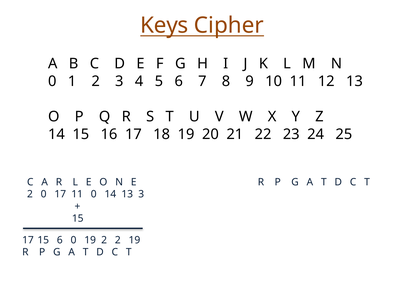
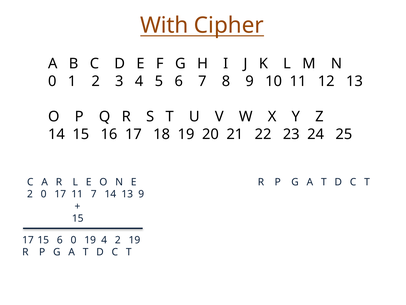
Keys: Keys -> With (164, 25)
11 0: 0 -> 7 (94, 194)
13 3: 3 -> 9 (141, 194)
19 2: 2 -> 4 (104, 240)
